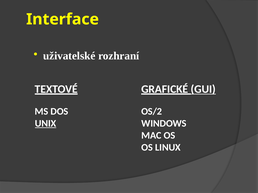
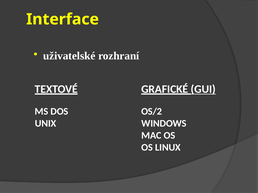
UNIX underline: present -> none (46, 124)
